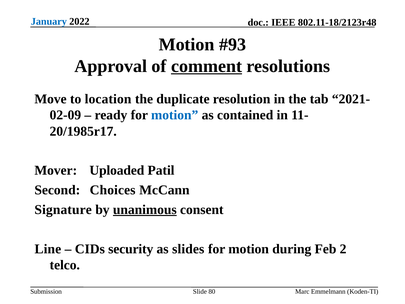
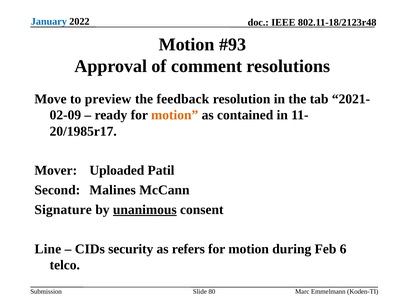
comment underline: present -> none (207, 66)
location: location -> preview (108, 99)
duplicate: duplicate -> feedback (183, 99)
motion colour: blue -> orange (175, 115)
Choices: Choices -> Malines (113, 190)
slides: slides -> refers (188, 249)
2: 2 -> 6 (343, 249)
